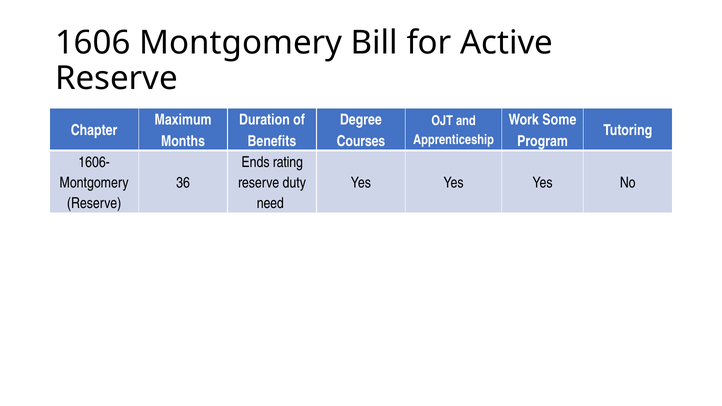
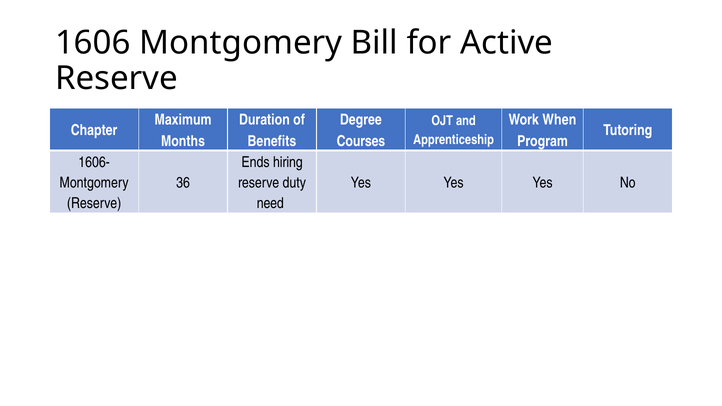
Some: Some -> When (559, 120)
rating: rating -> hiring (288, 162)
